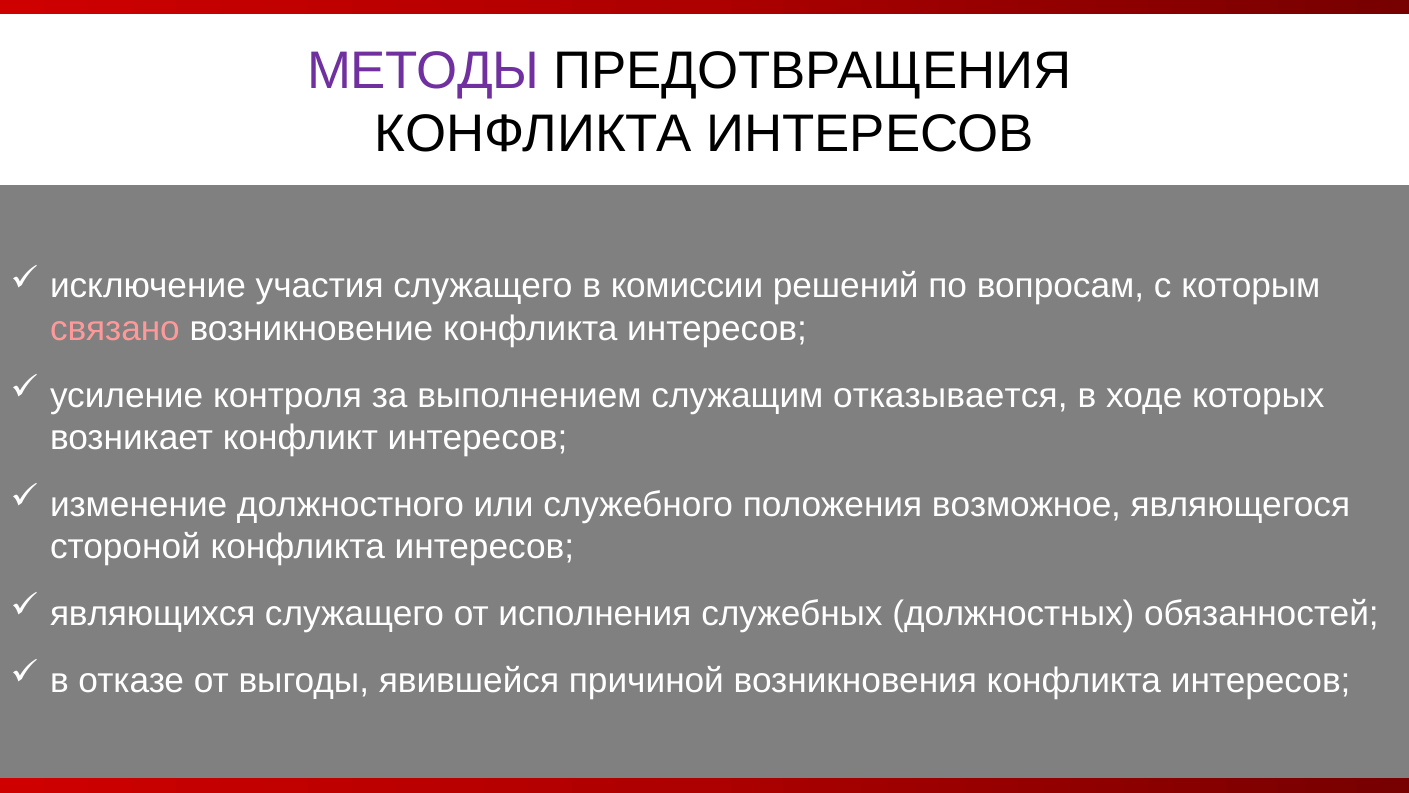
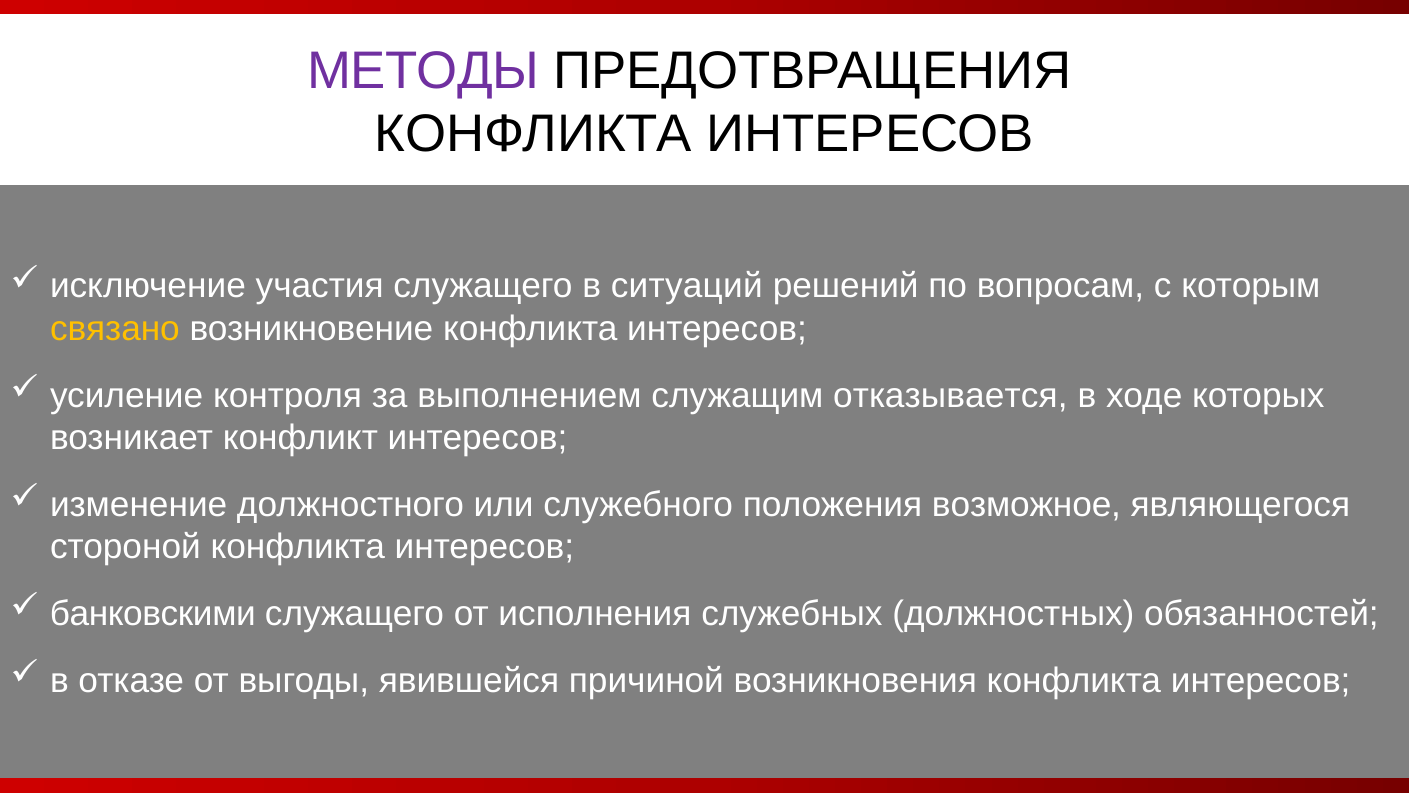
комиссии: комиссии -> ситуаций (687, 286)
связано colour: pink -> yellow (115, 328)
являющихся: являющихся -> банковскими (153, 614)
